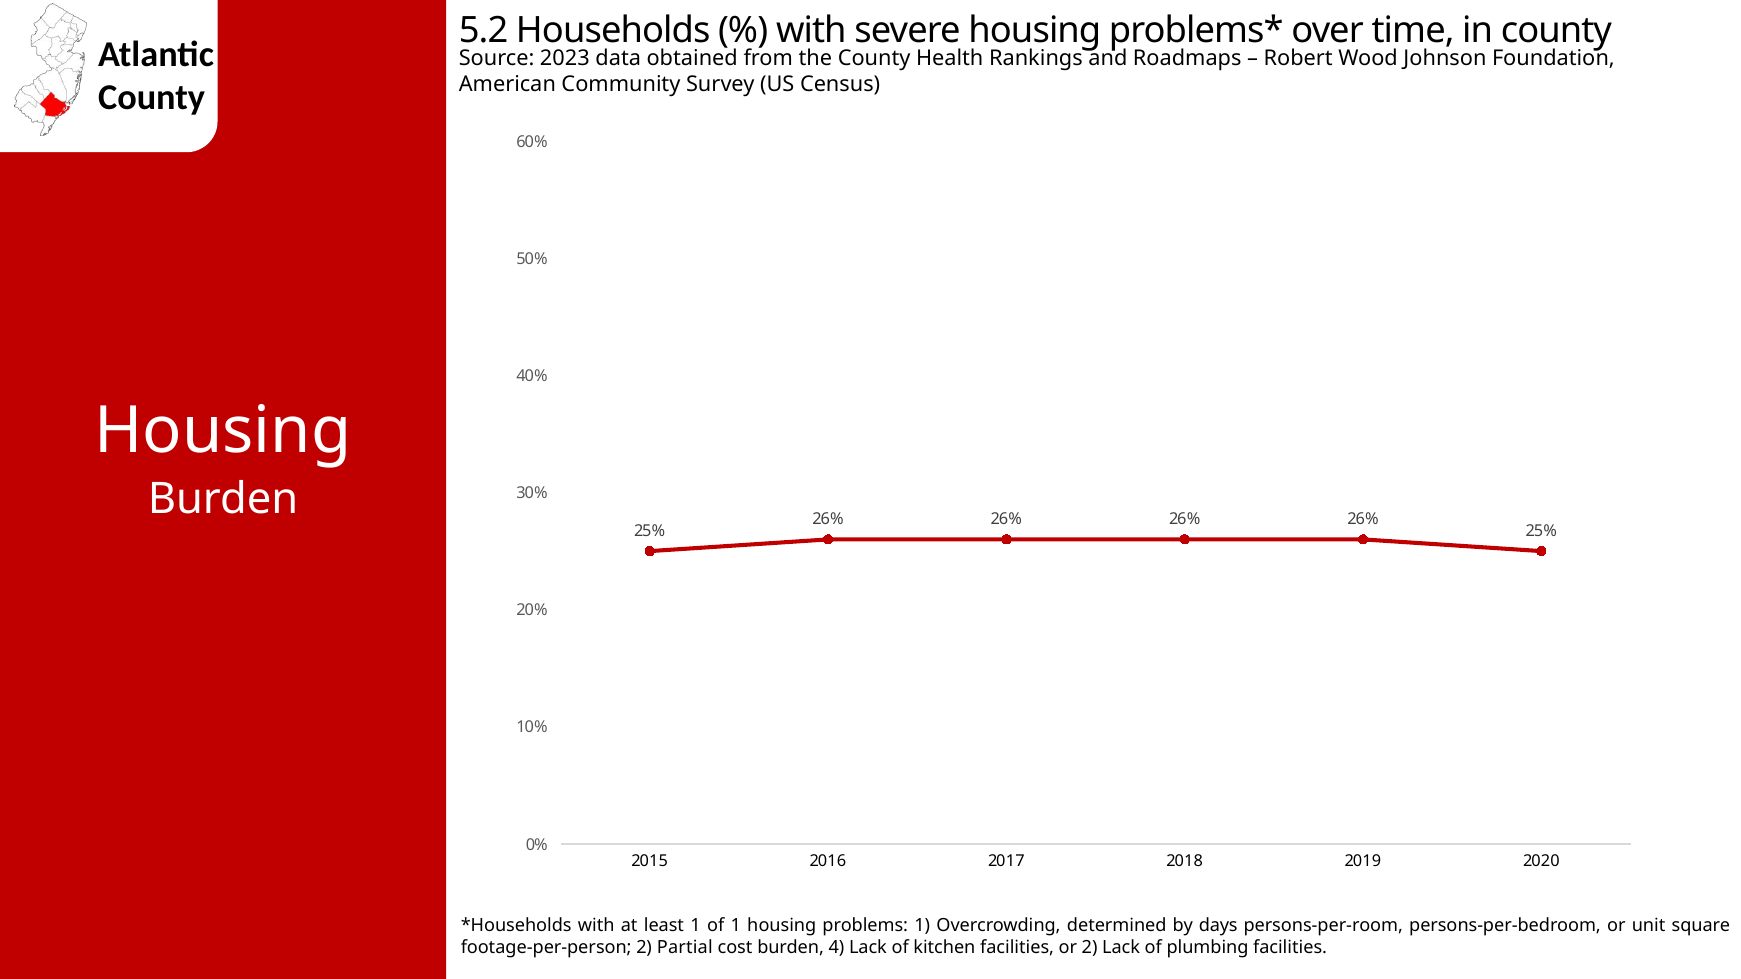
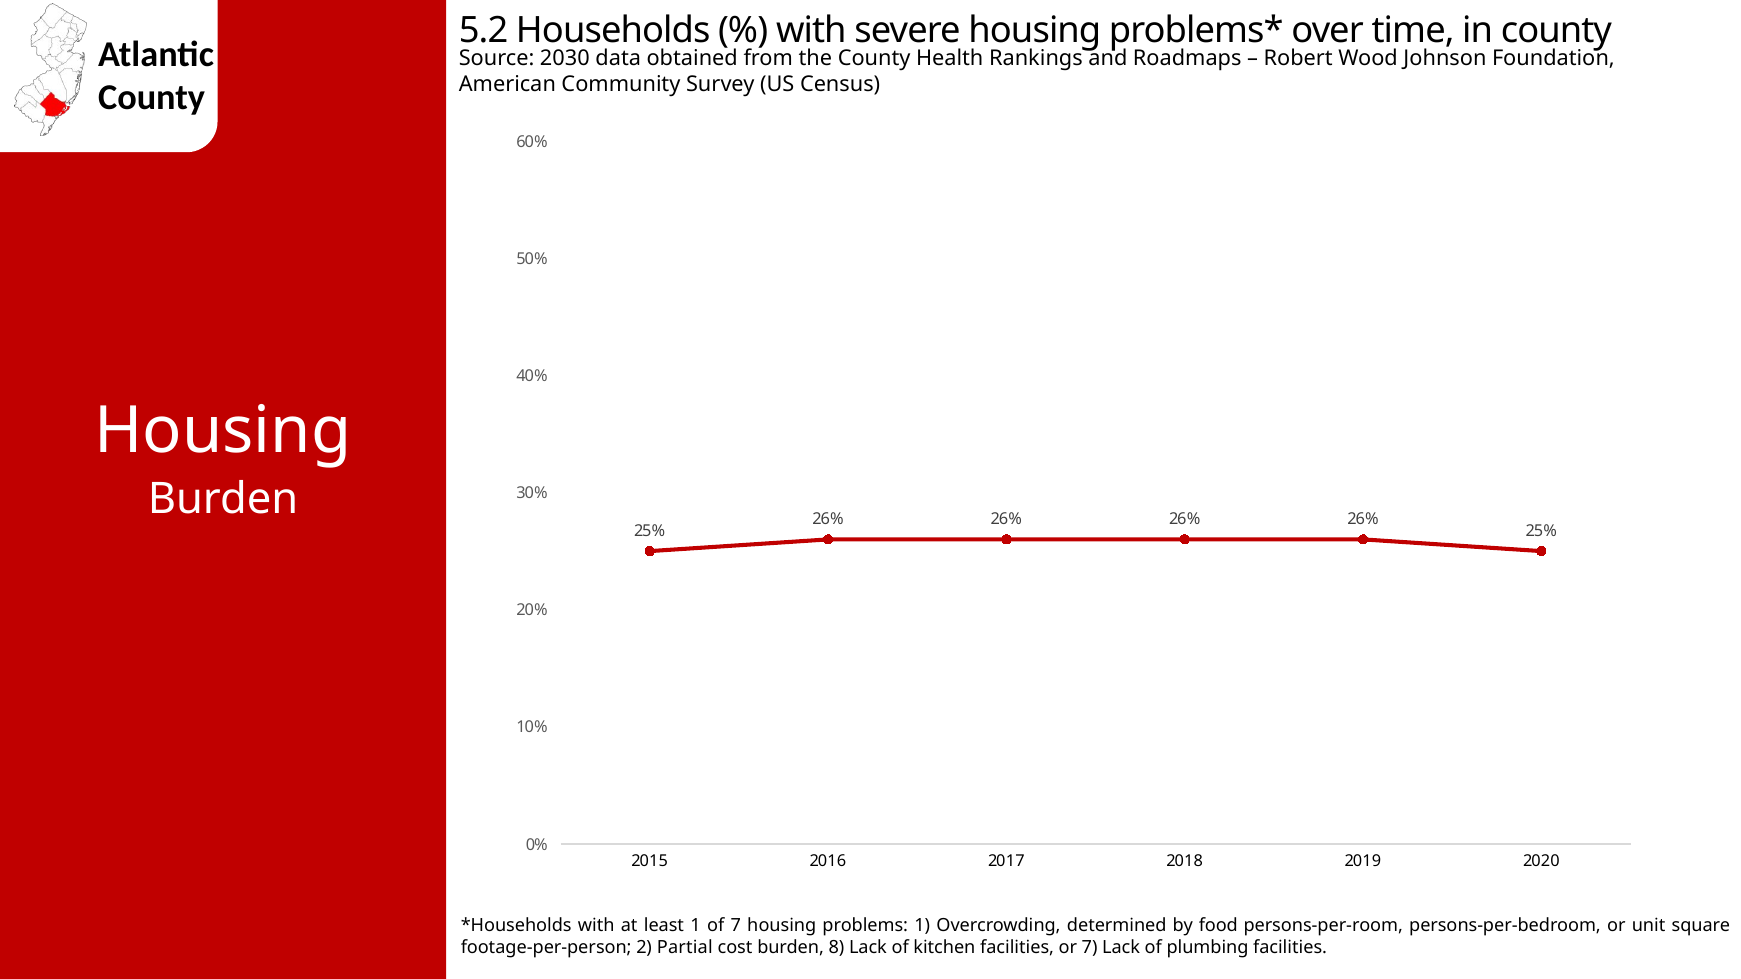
2023: 2023 -> 2030 (565, 58)
of 1: 1 -> 7 (736, 926)
days: days -> food (1218, 926)
4: 4 -> 8 (837, 948)
or 2: 2 -> 7 (1090, 948)
